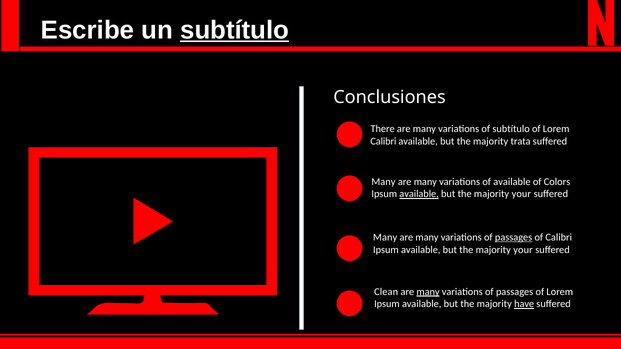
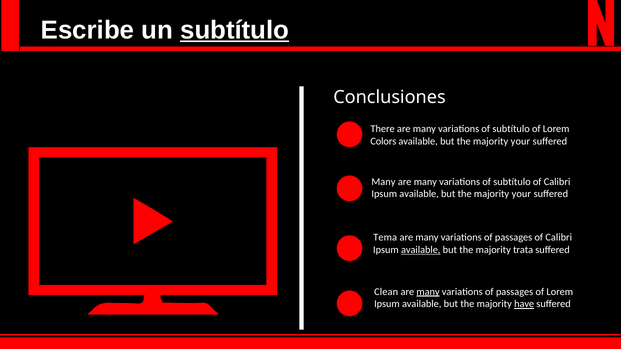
Calibri: Calibri -> Colors (383, 141)
trata: trata -> your (520, 141)
available: available -> subtítulo (512, 182)
Colors: Colors -> Calibri (557, 182)
available underline: present -> none (419, 194)
Many: Many -> Tema (385, 238)
passages underline: present -> none (514, 238)
available underline: none -> present (421, 250)
your: your -> trata (523, 250)
